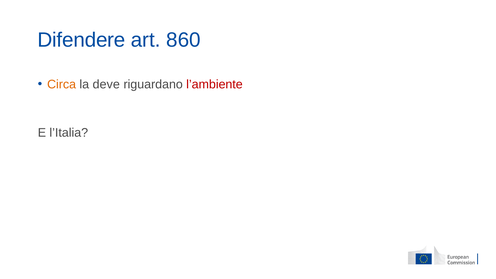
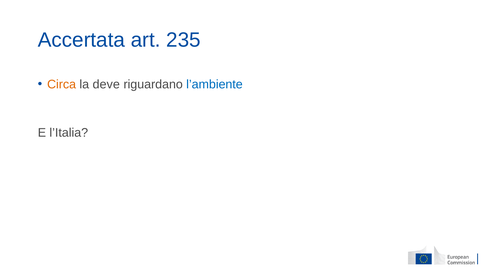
Difendere: Difendere -> Accertata (81, 40)
860: 860 -> 235 (183, 40)
l’ambiente colour: red -> blue (214, 84)
